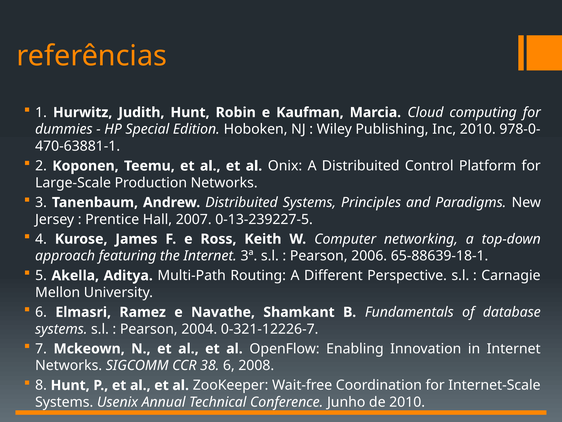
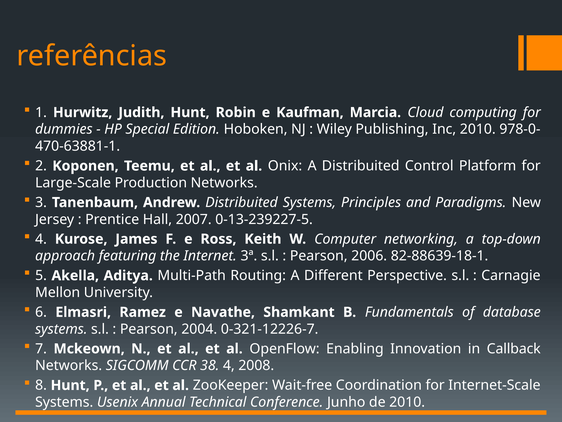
65-88639-18-1: 65-88639-18-1 -> 82-88639-18-1 (440, 256)
in Internet: Internet -> Callback (514, 348)
38 6: 6 -> 4 (229, 365)
